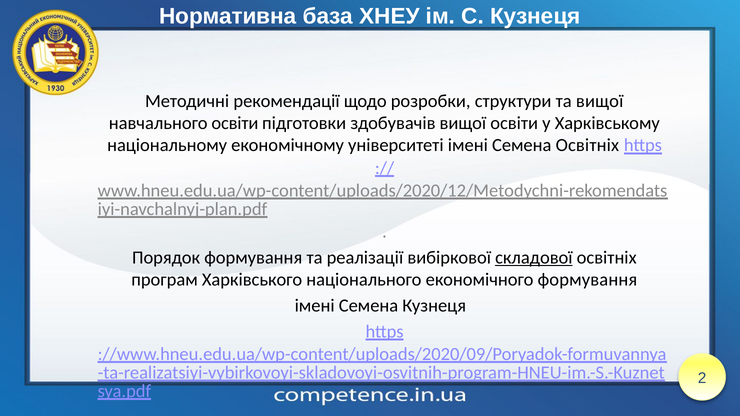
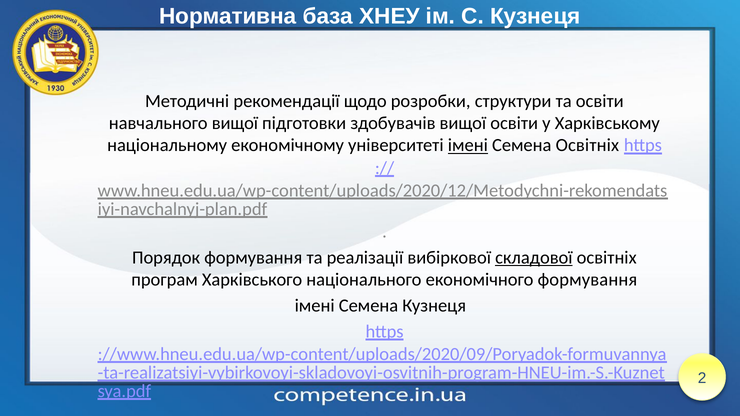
та вищої: вищої -> освіти (600, 101)
навчального освіти: освіти -> вищої (235, 123)
імені underline: none -> present (468, 145)
